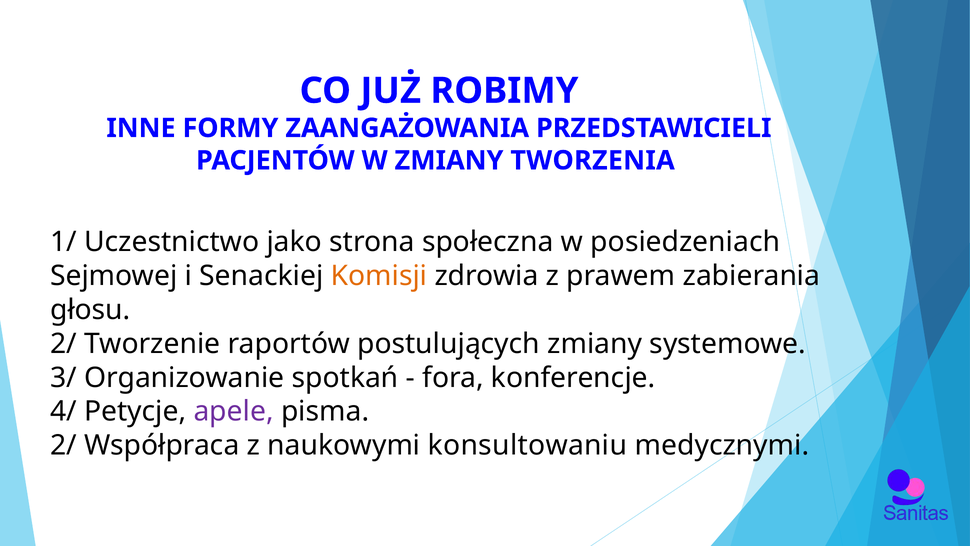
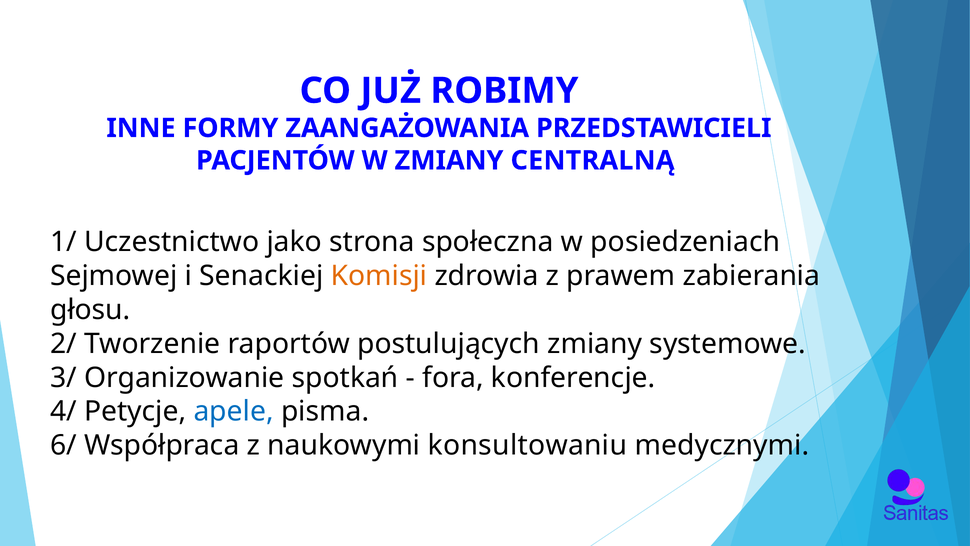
TWORZENIA: TWORZENIA -> CENTRALNĄ (593, 160)
apele colour: purple -> blue (234, 411)
2/: 2/ -> 6/ (63, 445)
